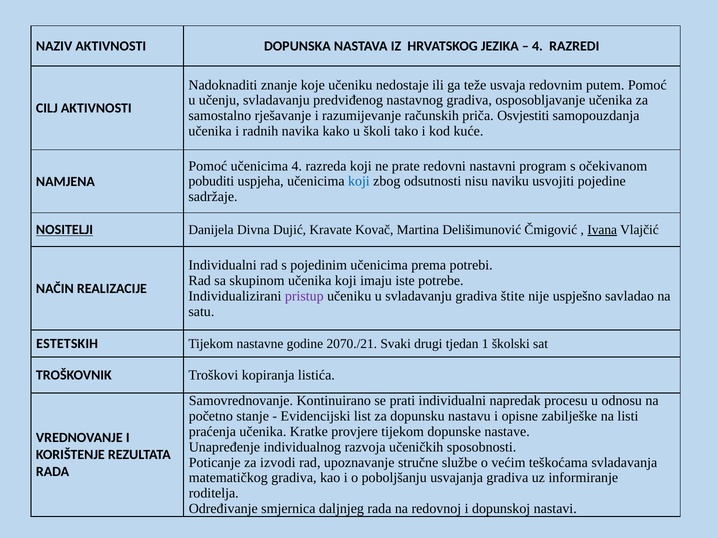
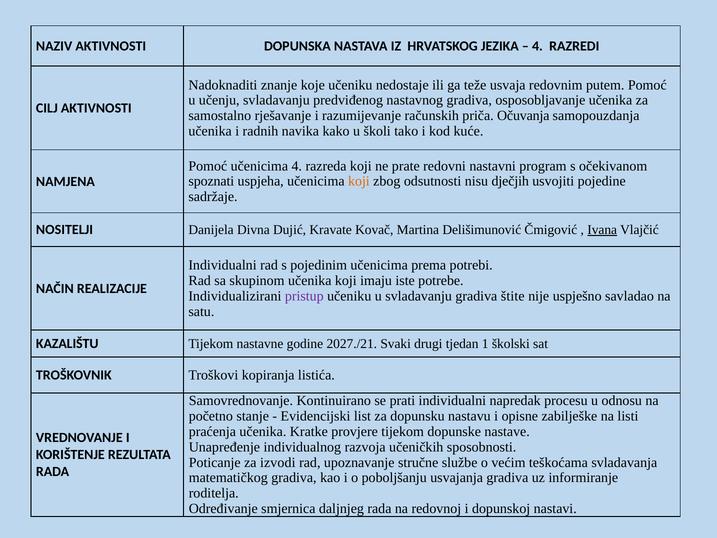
Osvjestiti: Osvjestiti -> Očuvanja (523, 116)
pobuditi: pobuditi -> spoznati (211, 181)
koji colour: blue -> orange (359, 181)
naviku: naviku -> dječjih (510, 181)
NOSITELJI underline: present -> none (65, 230)
ESTETSKIH: ESTETSKIH -> KAZALIŠTU (67, 344)
2070./21: 2070./21 -> 2027./21 (352, 344)
